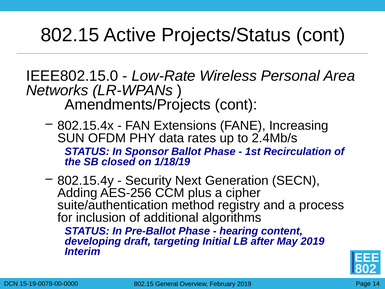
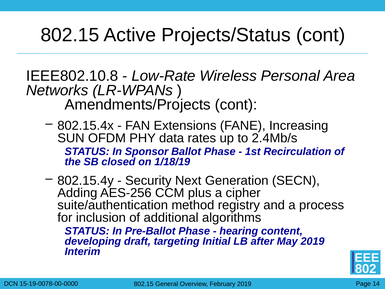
IEEE802.15.0: IEEE802.15.0 -> IEEE802.10.8 (72, 76)
